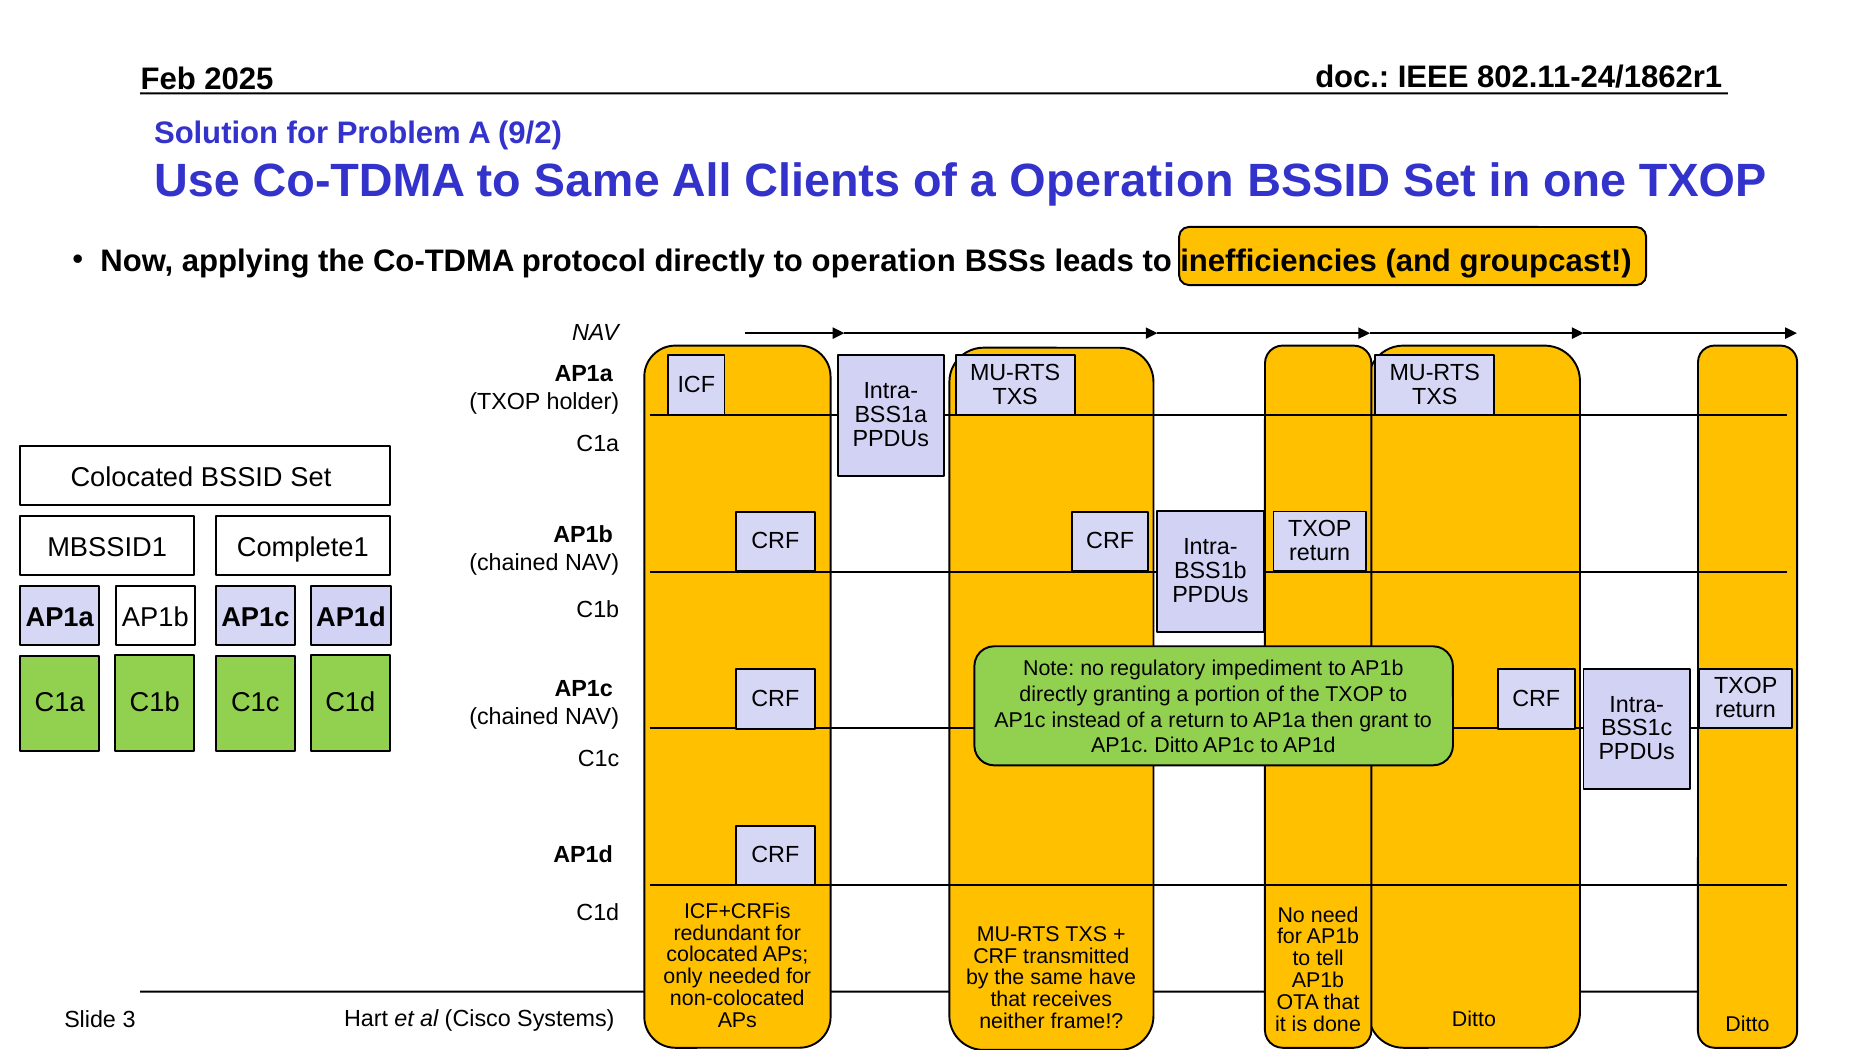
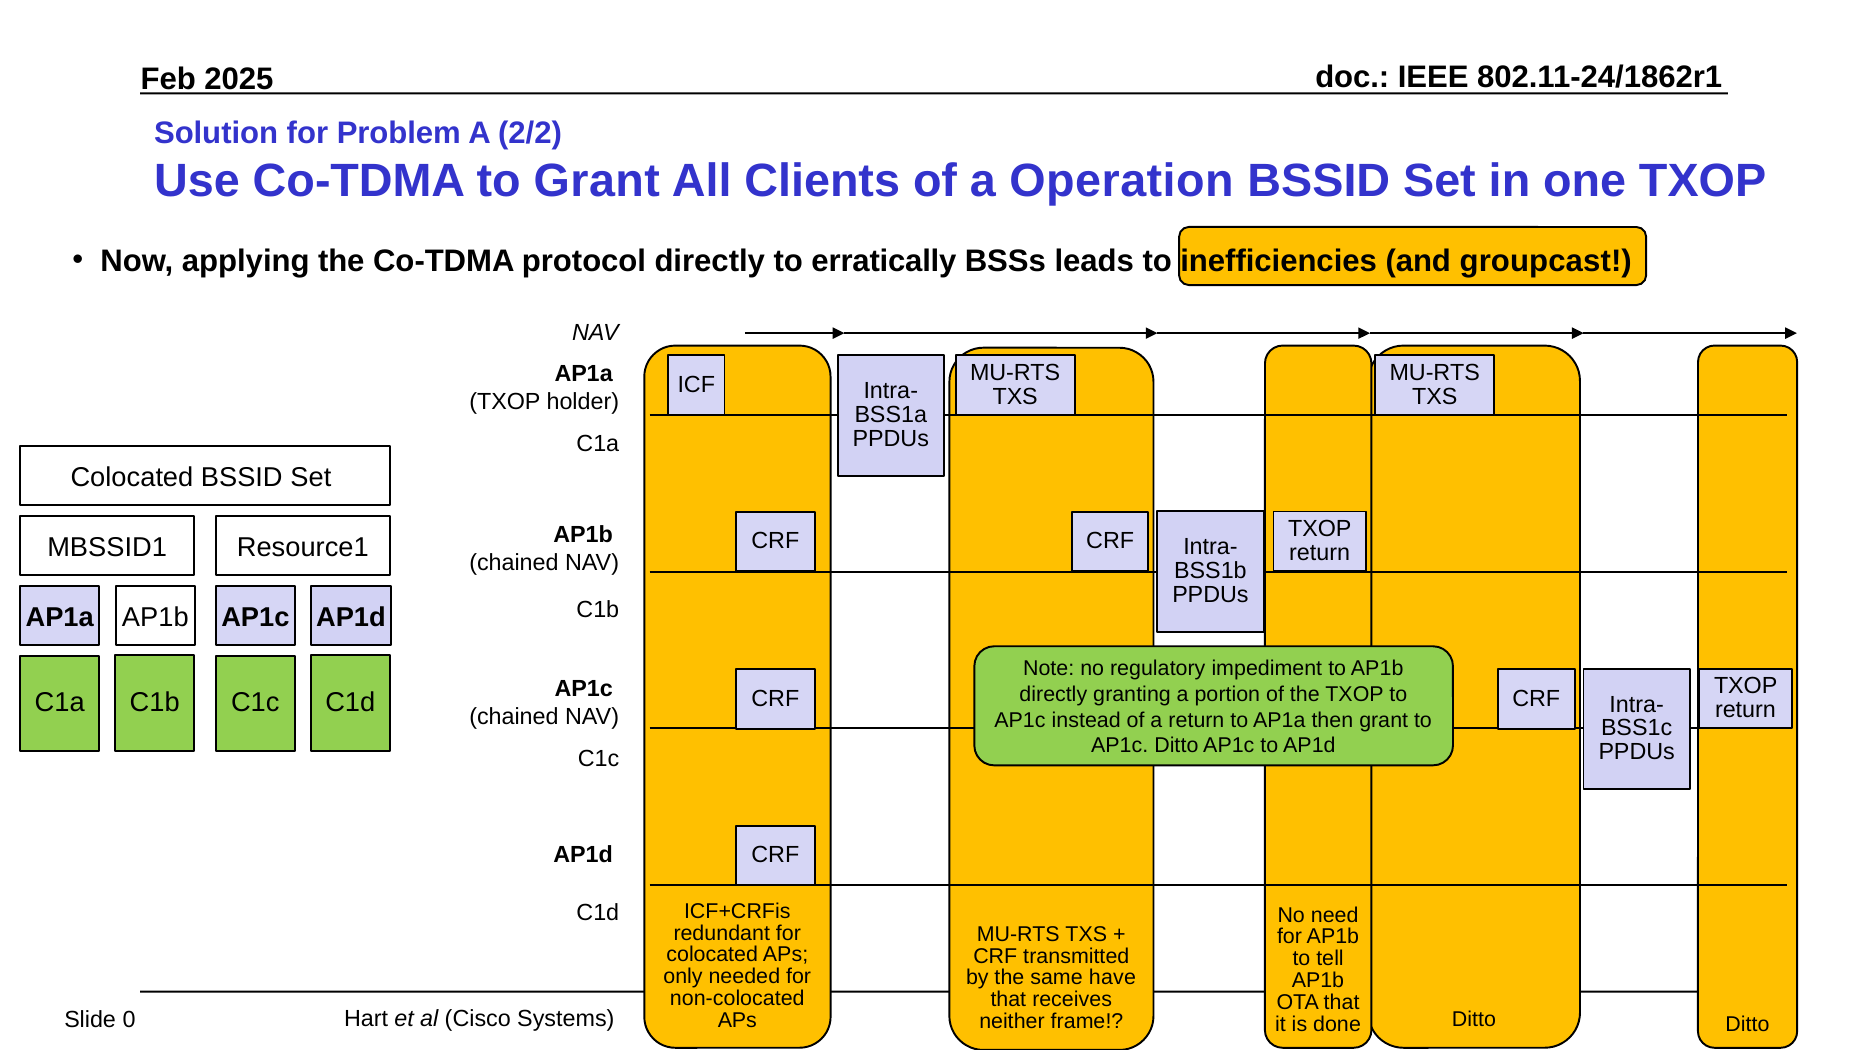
9/2: 9/2 -> 2/2 (530, 133)
to Same: Same -> Grant (597, 181)
to operation: operation -> erratically (884, 261)
Complete1: Complete1 -> Resource1 (303, 548)
3: 3 -> 0 (129, 1020)
